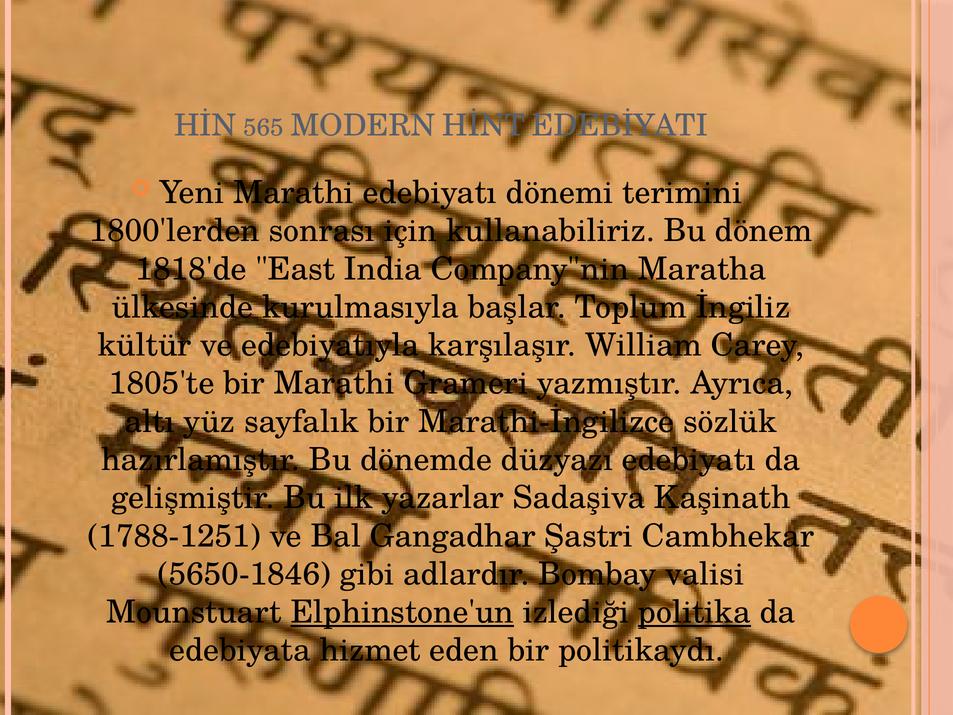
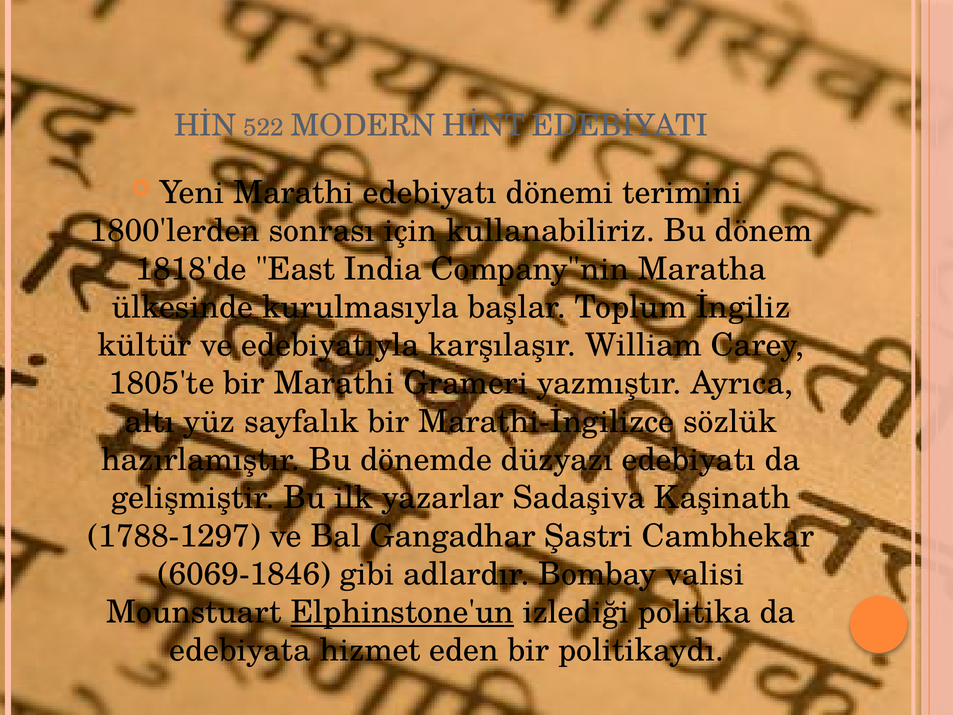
565: 565 -> 522 (264, 127)
1788-1251: 1788-1251 -> 1788-1297 (174, 536)
5650-1846: 5650-1846 -> 6069-1846 (244, 574)
politika underline: present -> none (694, 612)
